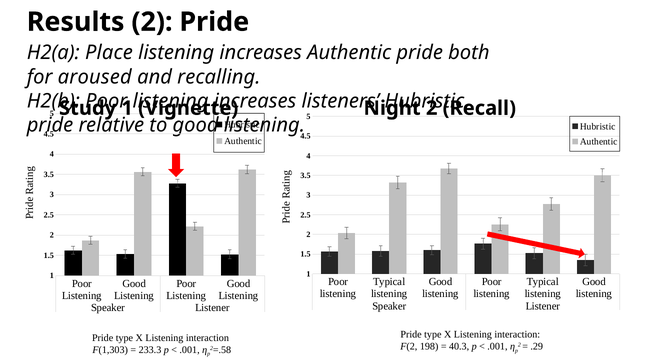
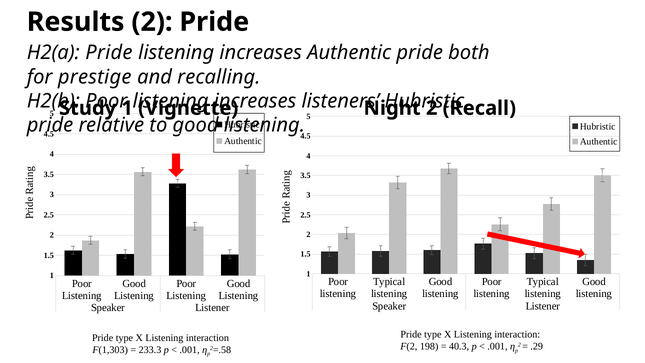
H2(a Place: Place -> Pride (109, 53)
aroused: aroused -> prestige (95, 77)
